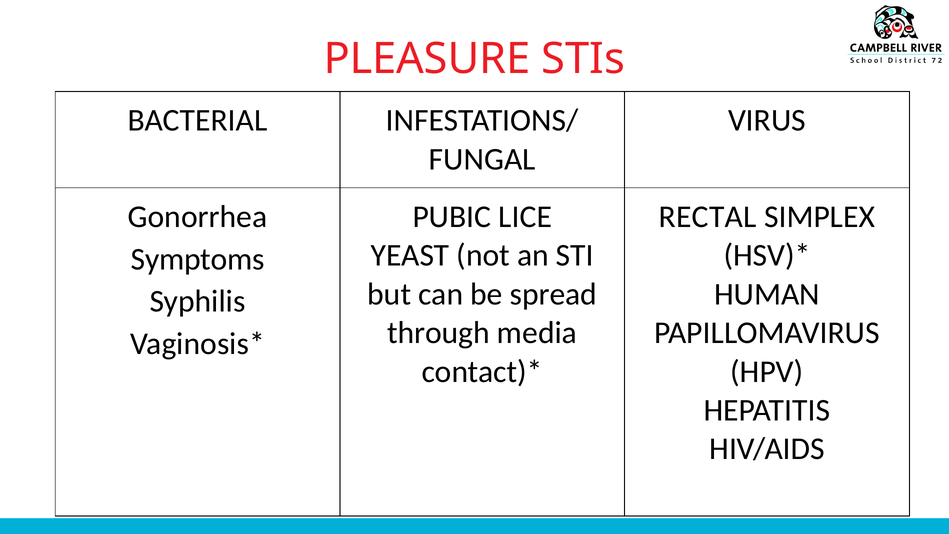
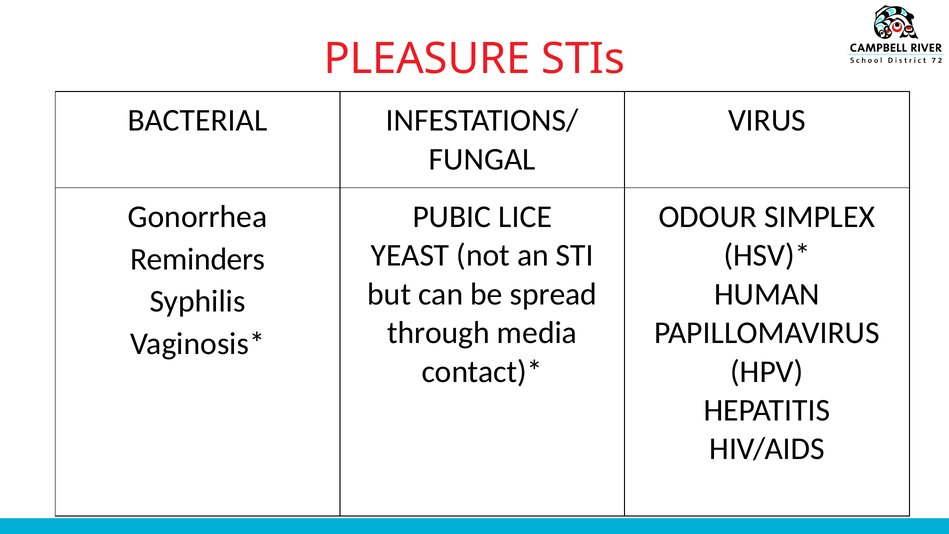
RECTAL: RECTAL -> ODOUR (708, 217)
Symptoms: Symptoms -> Reminders (198, 259)
